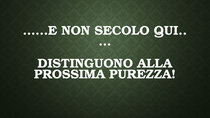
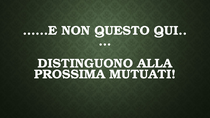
SECOLO: SECOLO -> QUESTO (122, 31)
PUREZZA: PUREZZA -> MUTUATI (143, 74)
